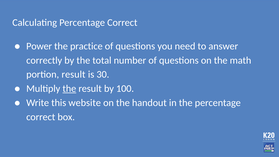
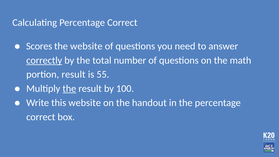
Power: Power -> Scores (39, 46)
the practice: practice -> website (86, 46)
correctly underline: none -> present (44, 60)
30: 30 -> 55 (103, 74)
